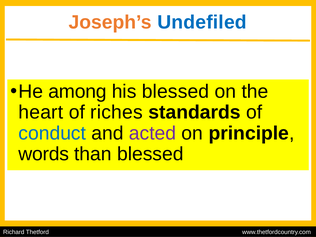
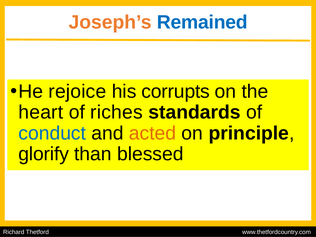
Undefiled: Undefiled -> Remained (202, 22)
among: among -> rejoice (77, 91)
his blessed: blessed -> corrupts (176, 91)
acted colour: purple -> orange (153, 133)
words: words -> glorify (44, 154)
